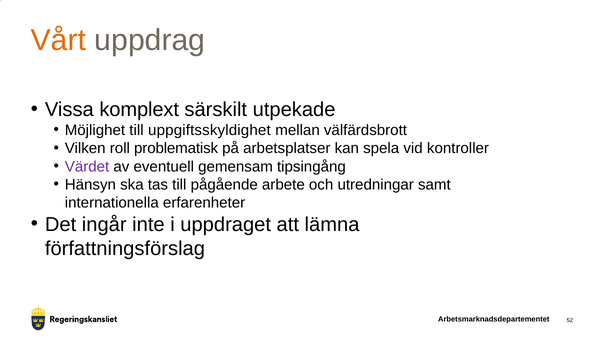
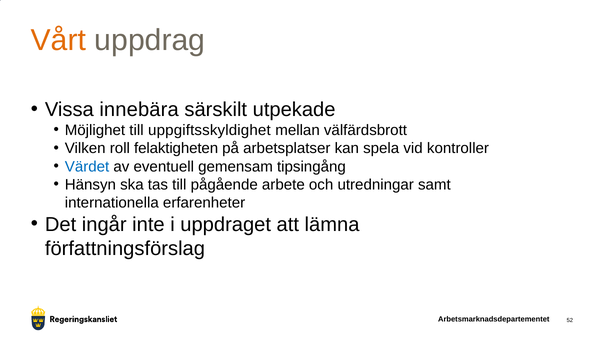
komplext: komplext -> innebära (139, 109)
problematisk: problematisk -> felaktigheten (176, 148)
Värdet colour: purple -> blue (87, 166)
